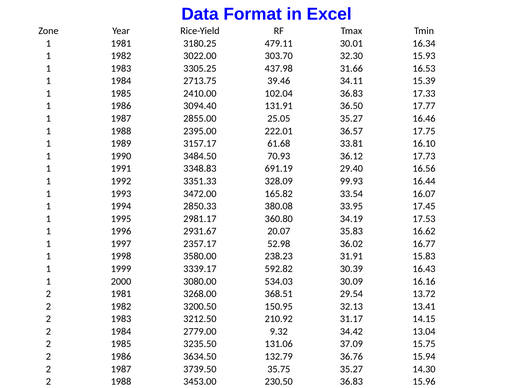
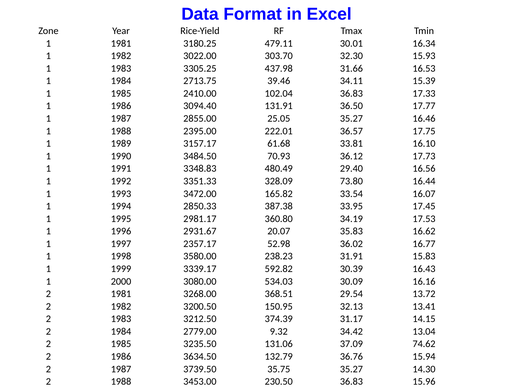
691.19: 691.19 -> 480.49 (279, 169)
99.93: 99.93 -> 73.80 (351, 181)
380.08: 380.08 -> 387.38 (279, 206)
210.92: 210.92 -> 374.39 (279, 319)
15.75: 15.75 -> 74.62 (424, 344)
